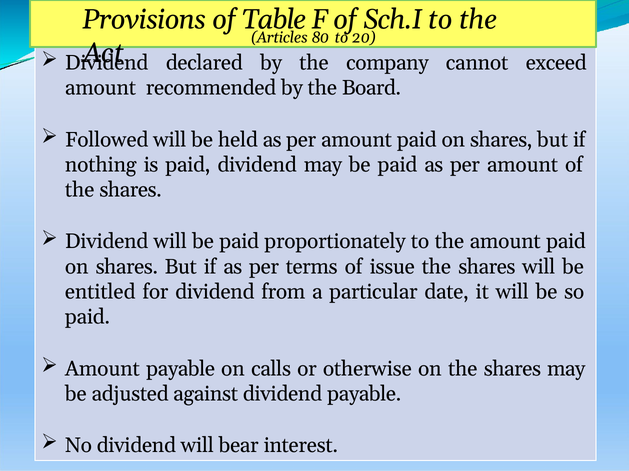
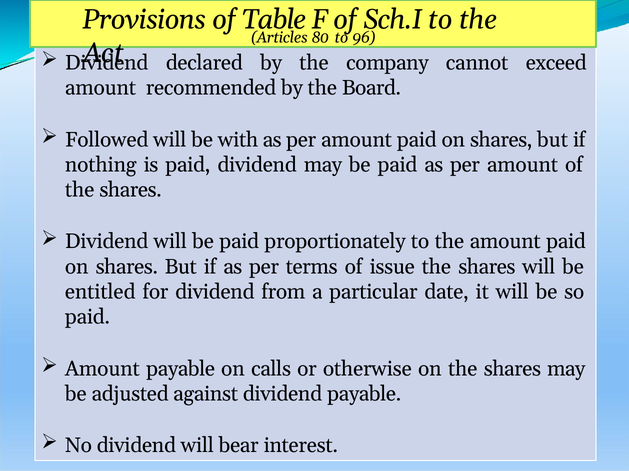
20: 20 -> 96 (364, 38)
held: held -> with (238, 140)
